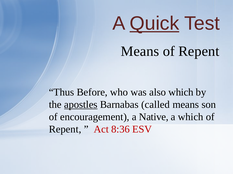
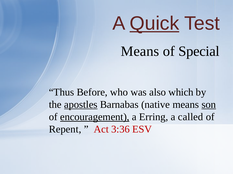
Repent: Repent -> Special (199, 51)
called: called -> native (156, 105)
son underline: none -> present (209, 105)
encouragement underline: none -> present (95, 117)
Native: Native -> Erring (154, 117)
a which: which -> called (191, 117)
8:36: 8:36 -> 3:36 (121, 130)
